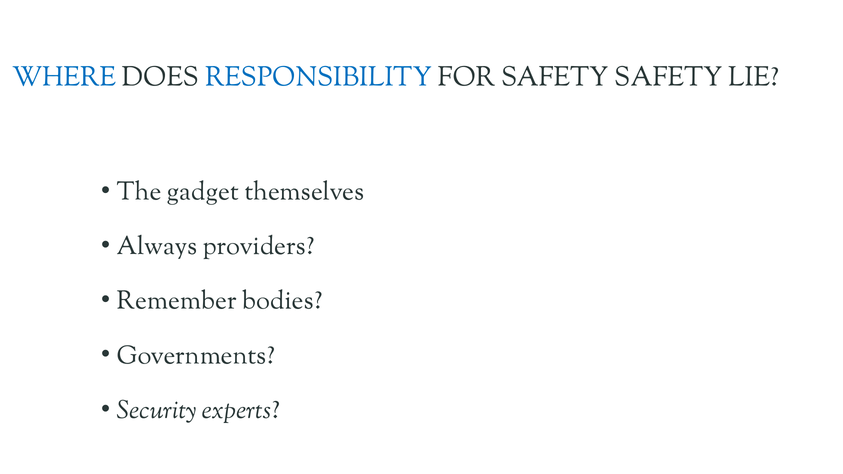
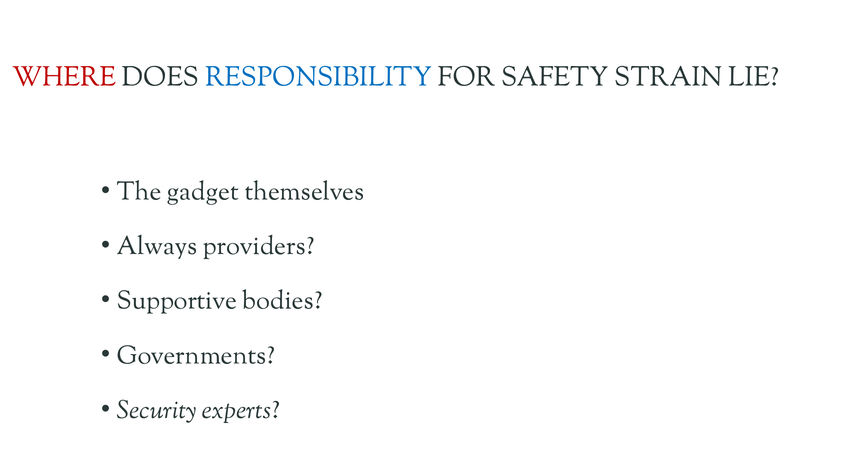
WHERE colour: blue -> red (64, 77)
SAFETY SAFETY: SAFETY -> STRAIN (668, 77)
Remember: Remember -> Supportive (177, 301)
